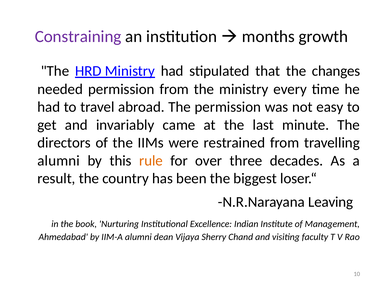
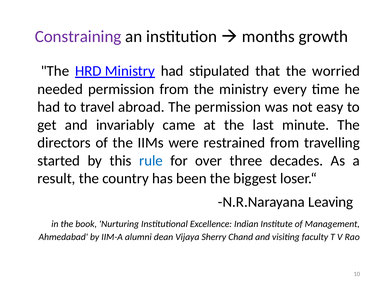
changes: changes -> worried (336, 71)
alumni: alumni -> started (59, 161)
rule colour: orange -> blue (151, 161)
